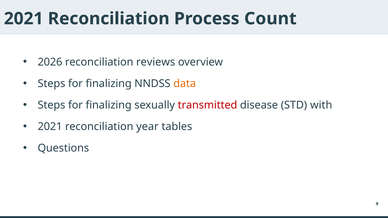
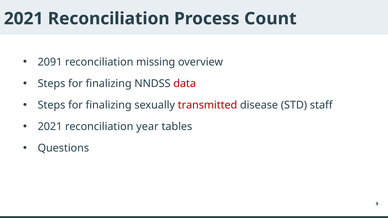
2026: 2026 -> 2091 (50, 62)
reviews: reviews -> missing (156, 62)
data colour: orange -> red (185, 84)
with: with -> staff (321, 105)
